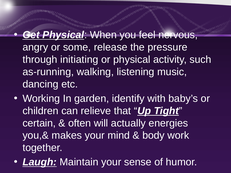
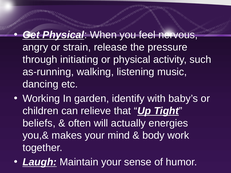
some: some -> strain (77, 47)
certain: certain -> beliefs (39, 123)
